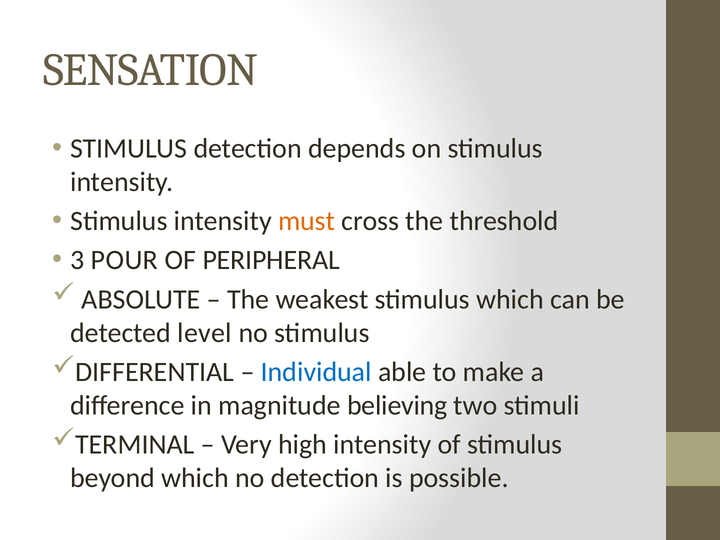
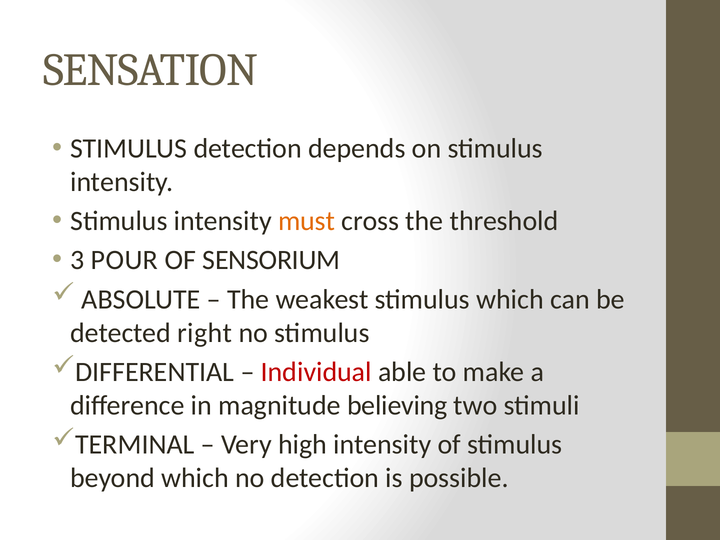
PERIPHERAL: PERIPHERAL -> SENSORIUM (271, 260)
level: level -> right (205, 333)
Individual colour: blue -> red (316, 372)
